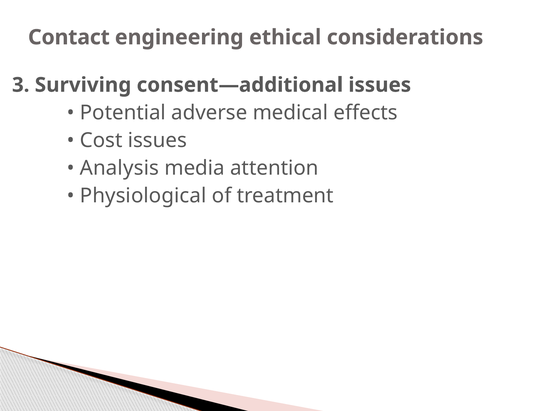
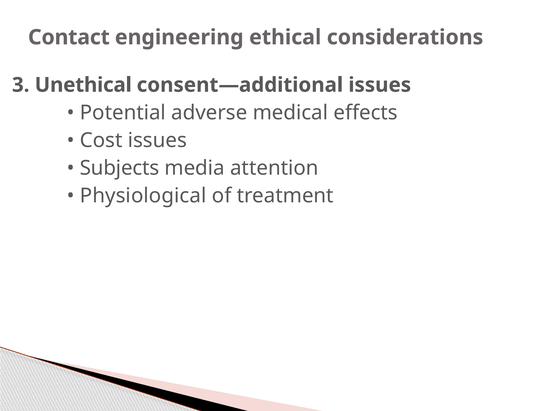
Surviving: Surviving -> Unethical (83, 85)
Analysis: Analysis -> Subjects (120, 168)
